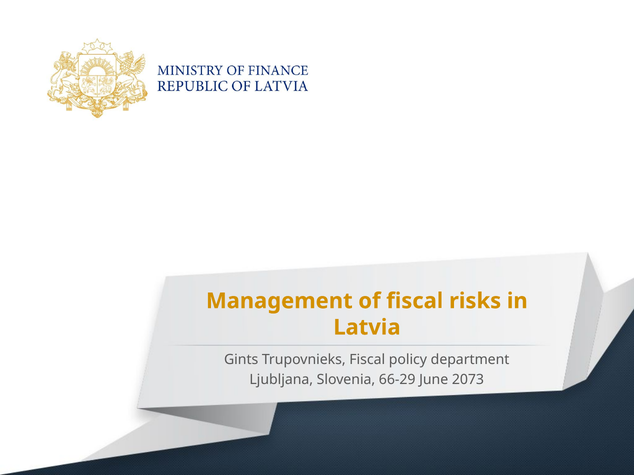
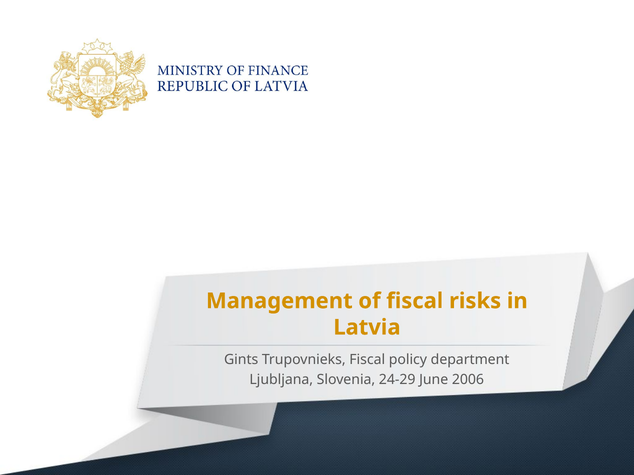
66-29: 66-29 -> 24-29 (397, 380)
2073: 2073 -> 2006 (468, 380)
